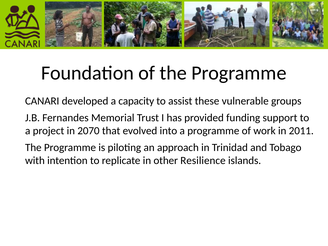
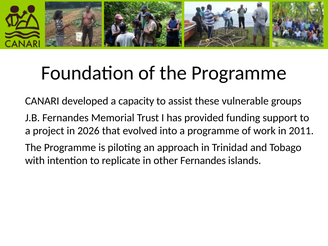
2070: 2070 -> 2026 (88, 131)
other Resilience: Resilience -> Fernandes (203, 161)
